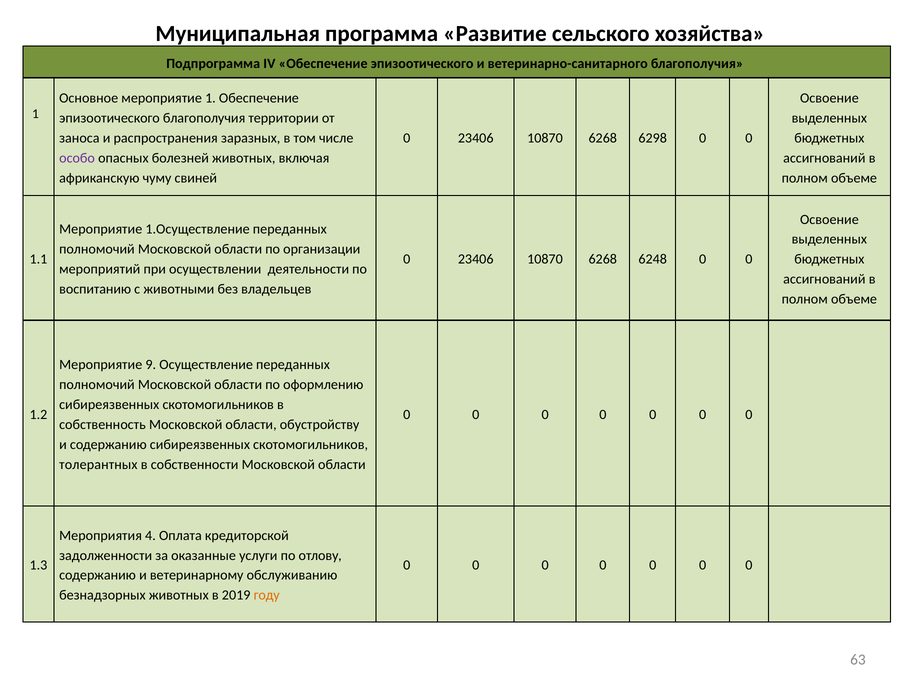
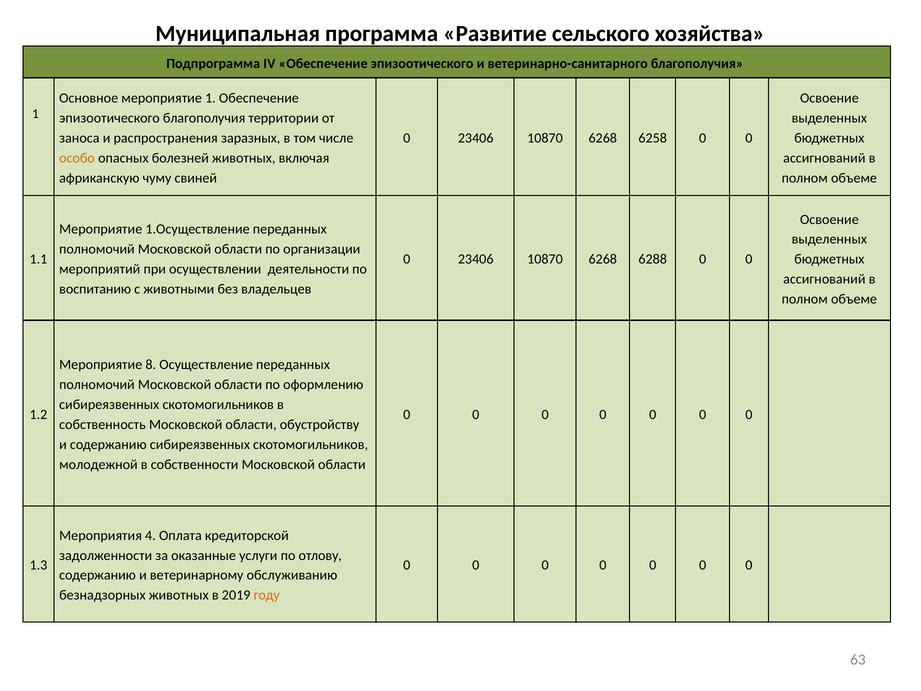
6298: 6298 -> 6258 (653, 138)
особо colour: purple -> orange (77, 158)
6248: 6248 -> 6288 (653, 259)
9: 9 -> 8 (151, 365)
толерантных: толерантных -> молодежной (98, 464)
